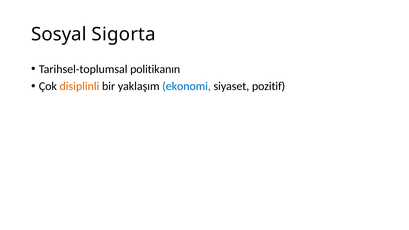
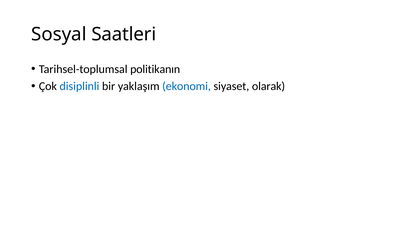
Sigorta: Sigorta -> Saatleri (124, 34)
disiplinli colour: orange -> blue (79, 86)
pozitif: pozitif -> olarak (269, 86)
